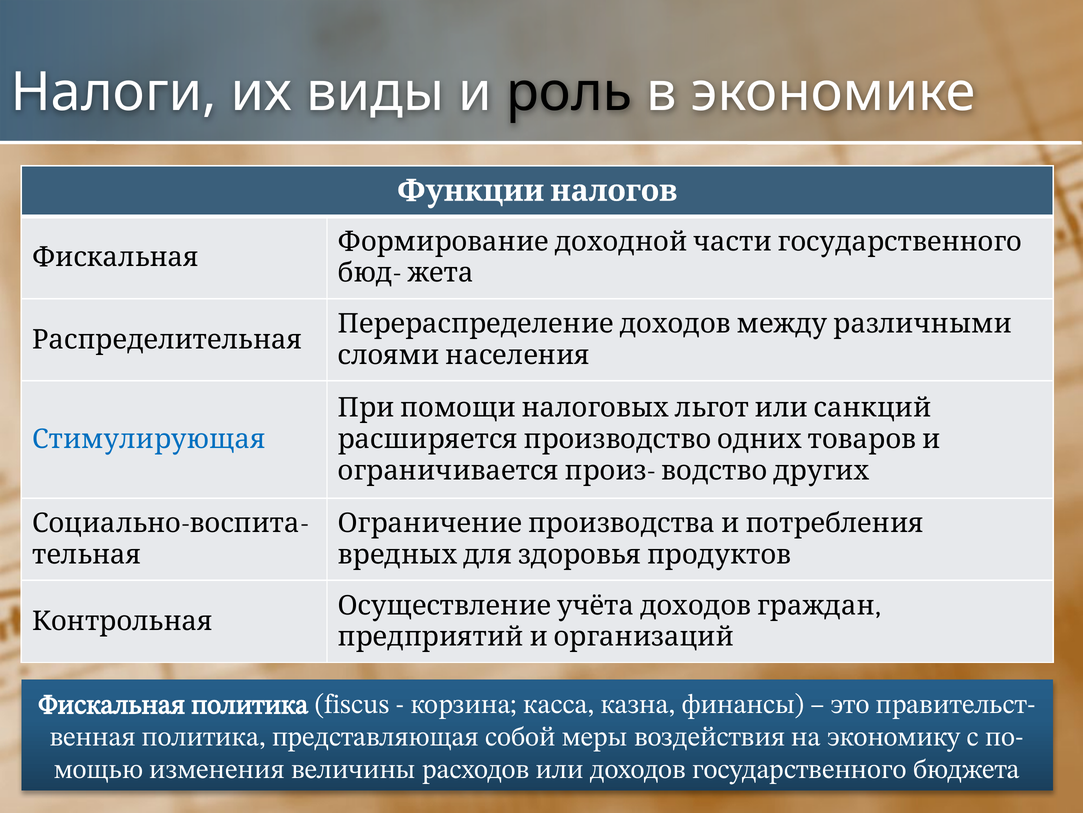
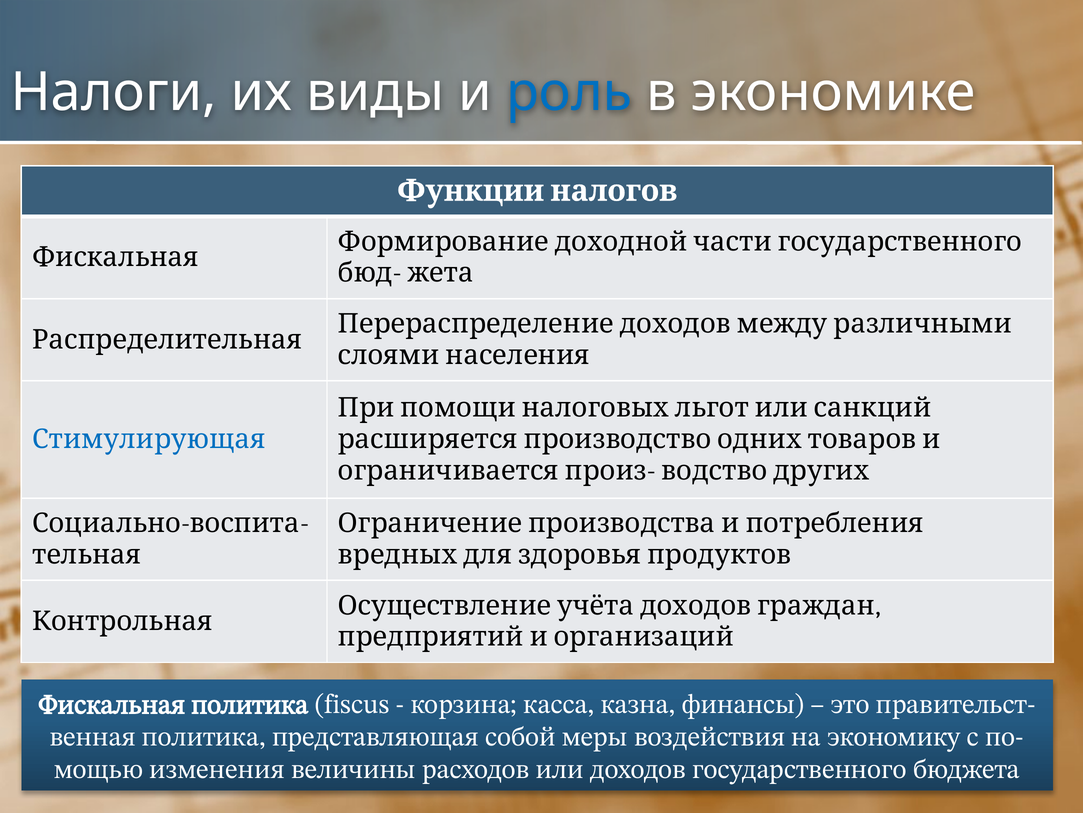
роль colour: black -> blue (569, 92)
